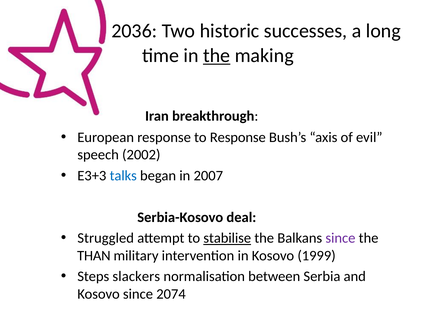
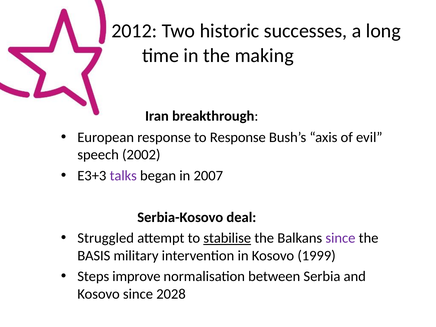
2036: 2036 -> 2012 (134, 31)
the underline: present -> none (217, 56)
talks colour: blue -> purple (123, 176)
THAN: THAN -> BASIS (94, 256)
slackers: slackers -> improve (136, 276)
2074: 2074 -> 2028 (171, 294)
